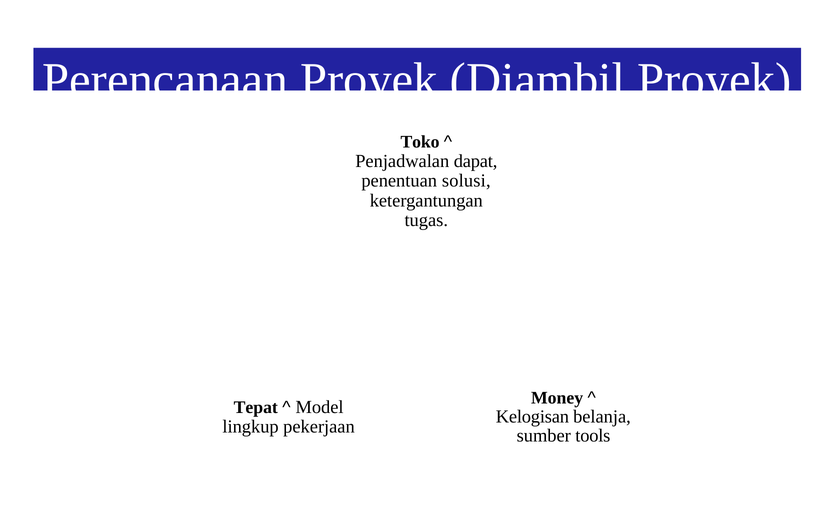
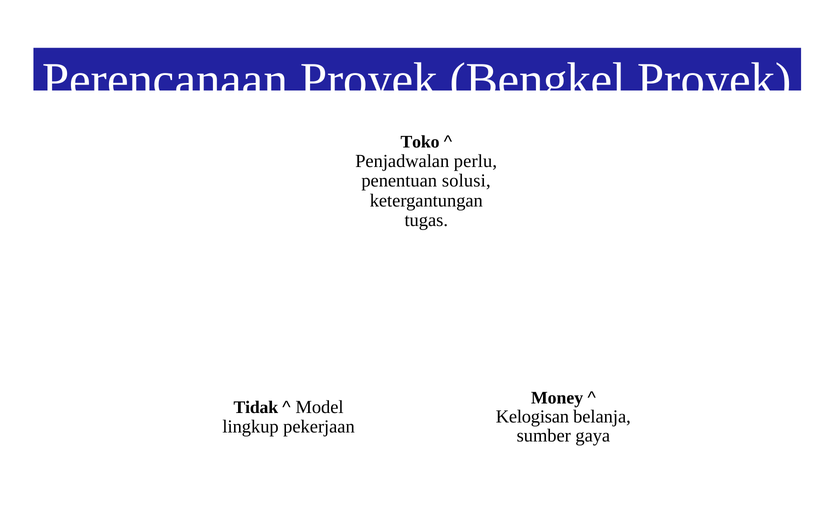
Diambil: Diambil -> Bengkel (538, 81)
dapat: dapat -> perlu (475, 161)
Tepat: Tepat -> Tidak (256, 408)
tools: tools -> gaya (593, 436)
